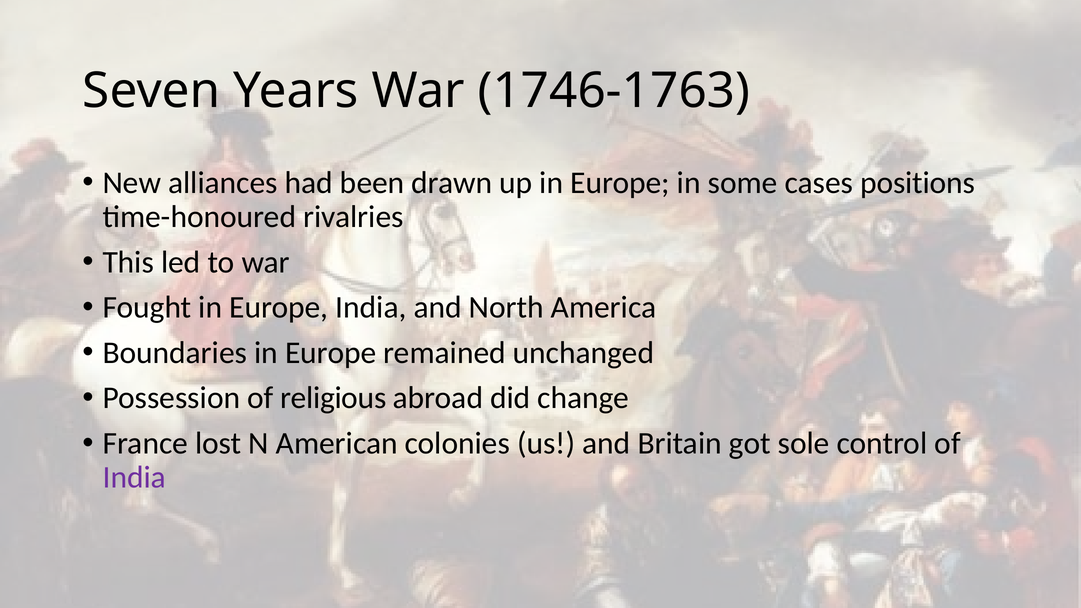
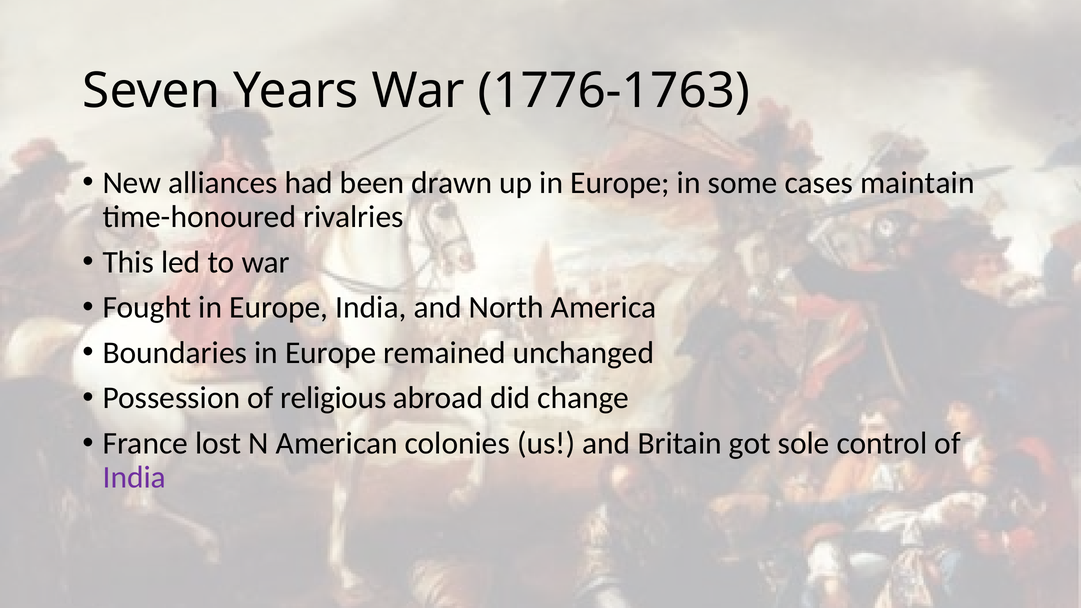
1746-1763: 1746-1763 -> 1776-1763 (614, 91)
positions: positions -> maintain (917, 183)
